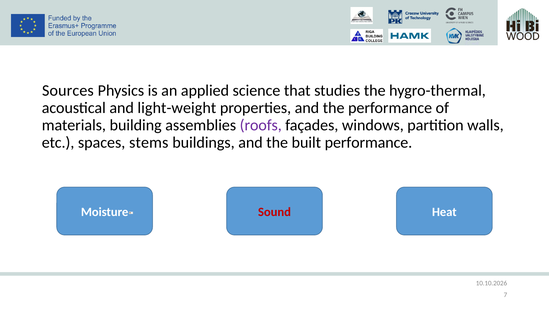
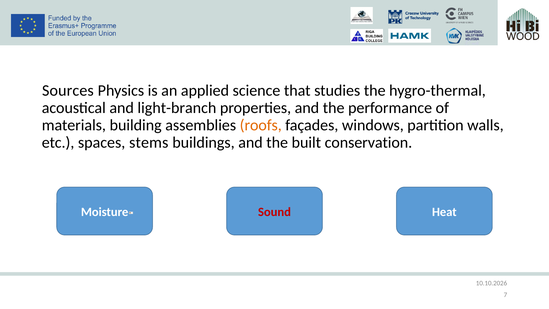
light-weight: light-weight -> light-branch (177, 108)
roofs colour: purple -> orange (261, 125)
built performance: performance -> conservation (368, 142)
